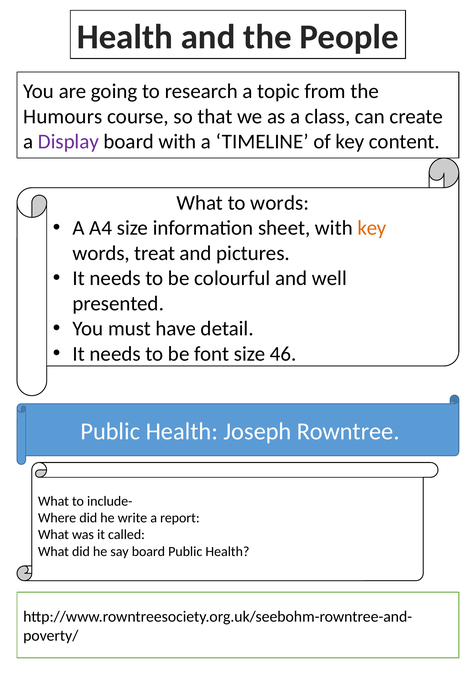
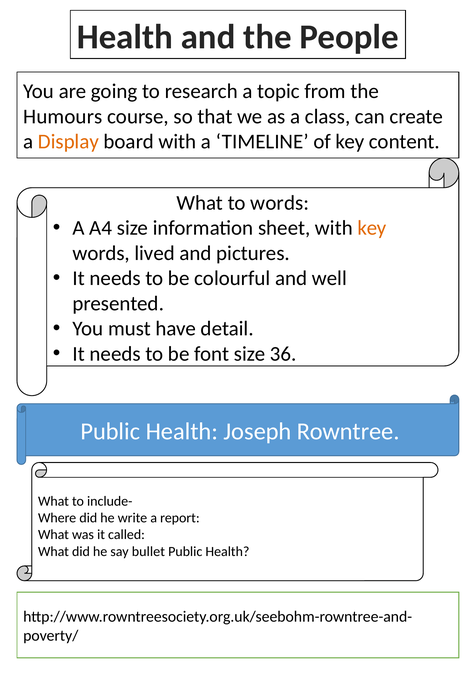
Display colour: purple -> orange (68, 142)
treat: treat -> lived (155, 253)
46: 46 -> 36 (283, 354)
say board: board -> bullet (148, 551)
